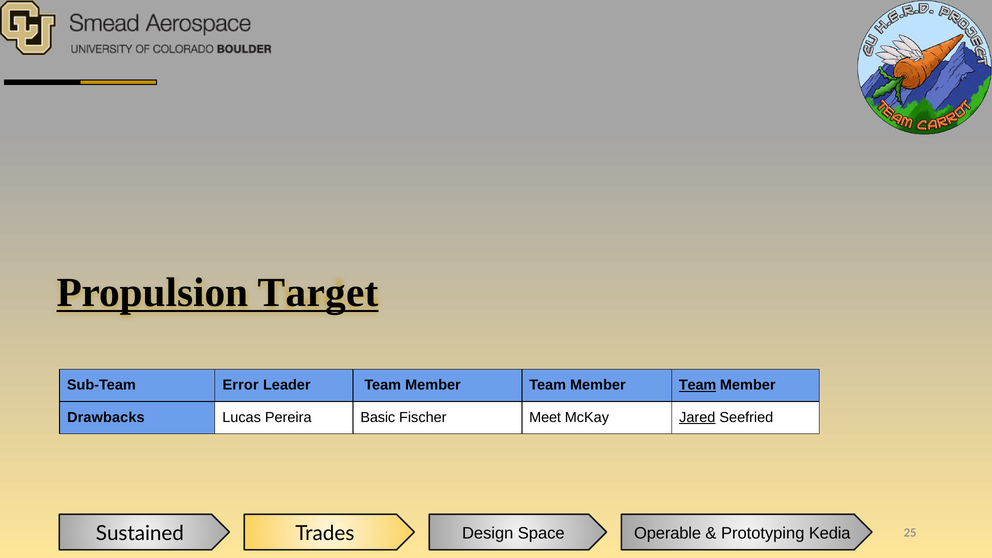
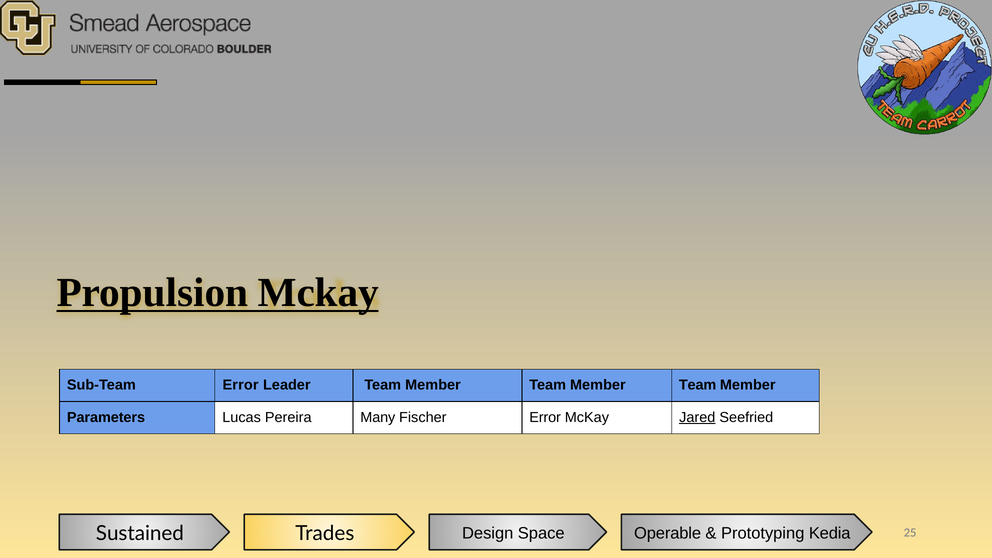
Propulsion Target: Target -> Mckay (318, 293)
Team underline: present -> none (698, 385)
Drawbacks: Drawbacks -> Parameters (106, 417)
Basic: Basic -> Many (378, 417)
Fischer Meet: Meet -> Error (545, 417)
